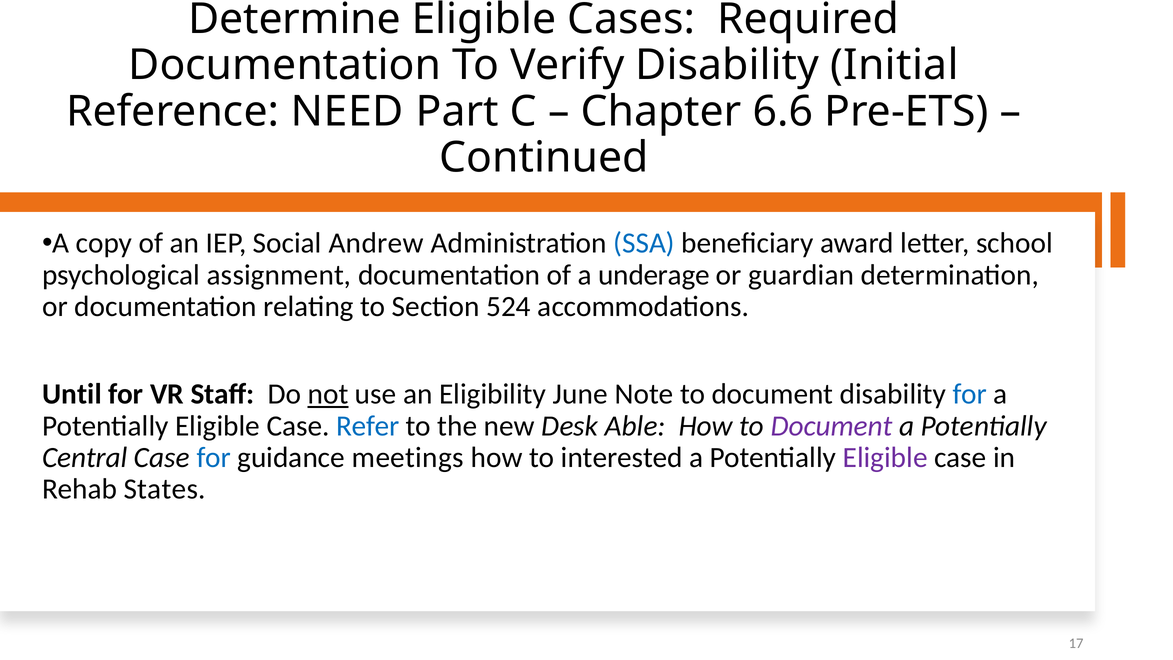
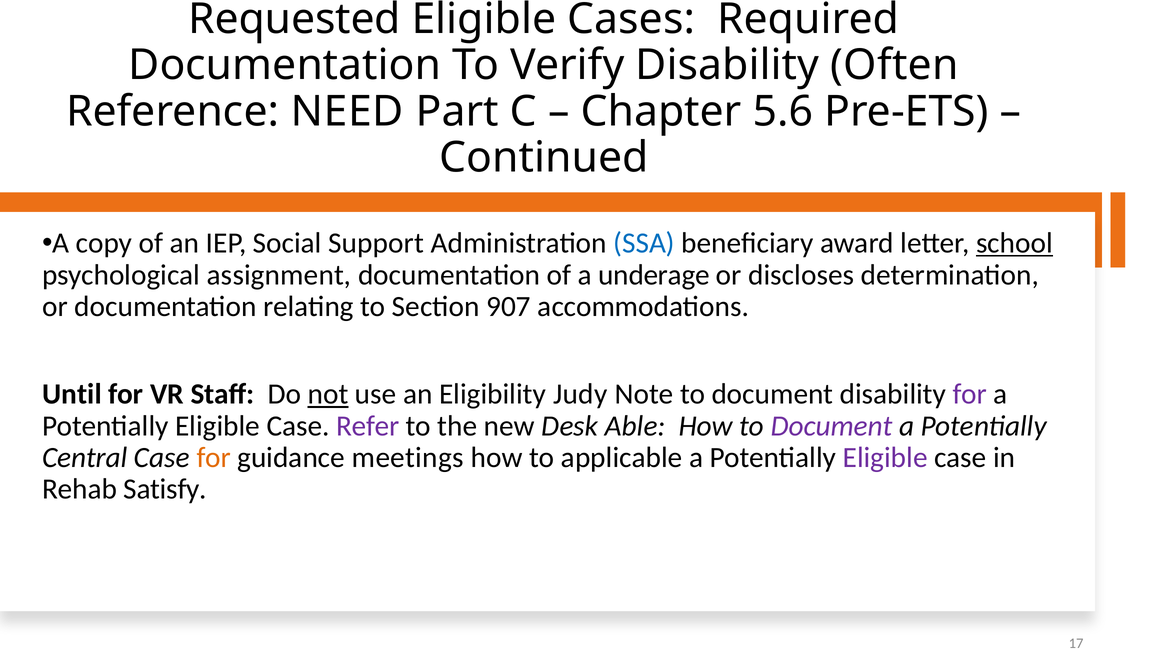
Determine: Determine -> Requested (295, 19)
Initial: Initial -> Often (894, 65)
6.6: 6.6 -> 5.6 (783, 112)
Andrew: Andrew -> Support (376, 243)
school underline: none -> present (1014, 243)
guardian: guardian -> discloses (801, 275)
524: 524 -> 907 (508, 306)
June: June -> Judy (580, 394)
for colour: blue -> purple (970, 394)
Refer colour: blue -> purple (368, 426)
for colour: blue -> orange (214, 457)
interested: interested -> applicable (622, 457)
States: States -> Satisfy (165, 489)
